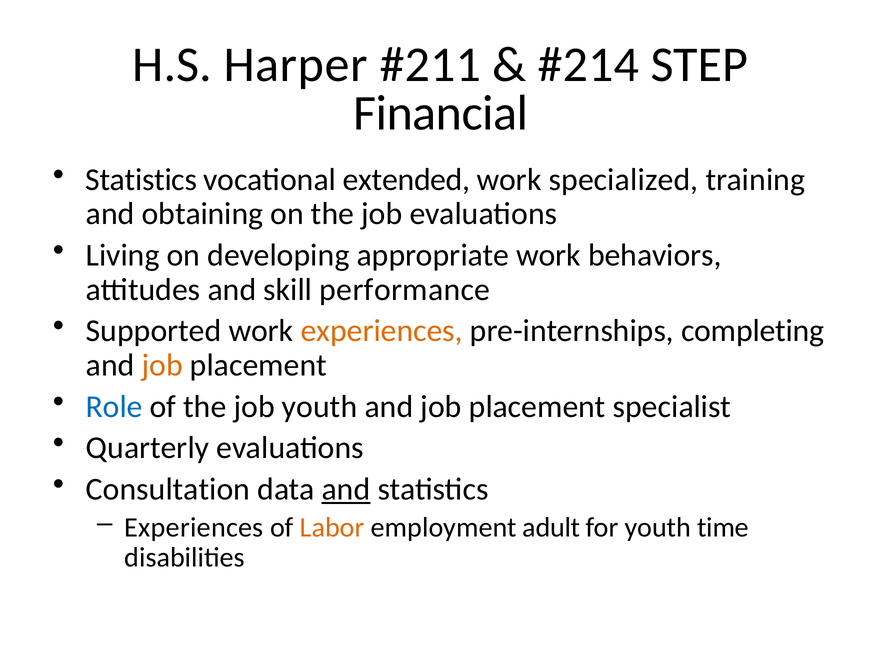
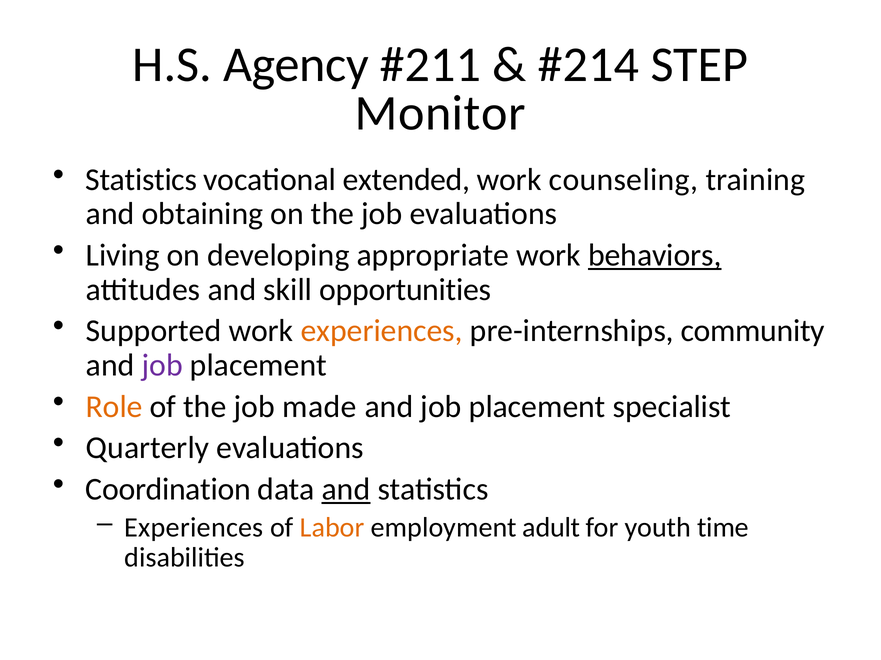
Harper: Harper -> Agency (296, 65)
Financial: Financial -> Monitor (440, 113)
specialized: specialized -> counseling (623, 180)
behaviors underline: none -> present (655, 256)
performance: performance -> opportunities (405, 290)
completing: completing -> community (753, 331)
job colour: orange -> purple (162, 366)
Role colour: blue -> orange (114, 407)
job youth: youth -> made (319, 407)
Consultation: Consultation -> Coordination (168, 490)
